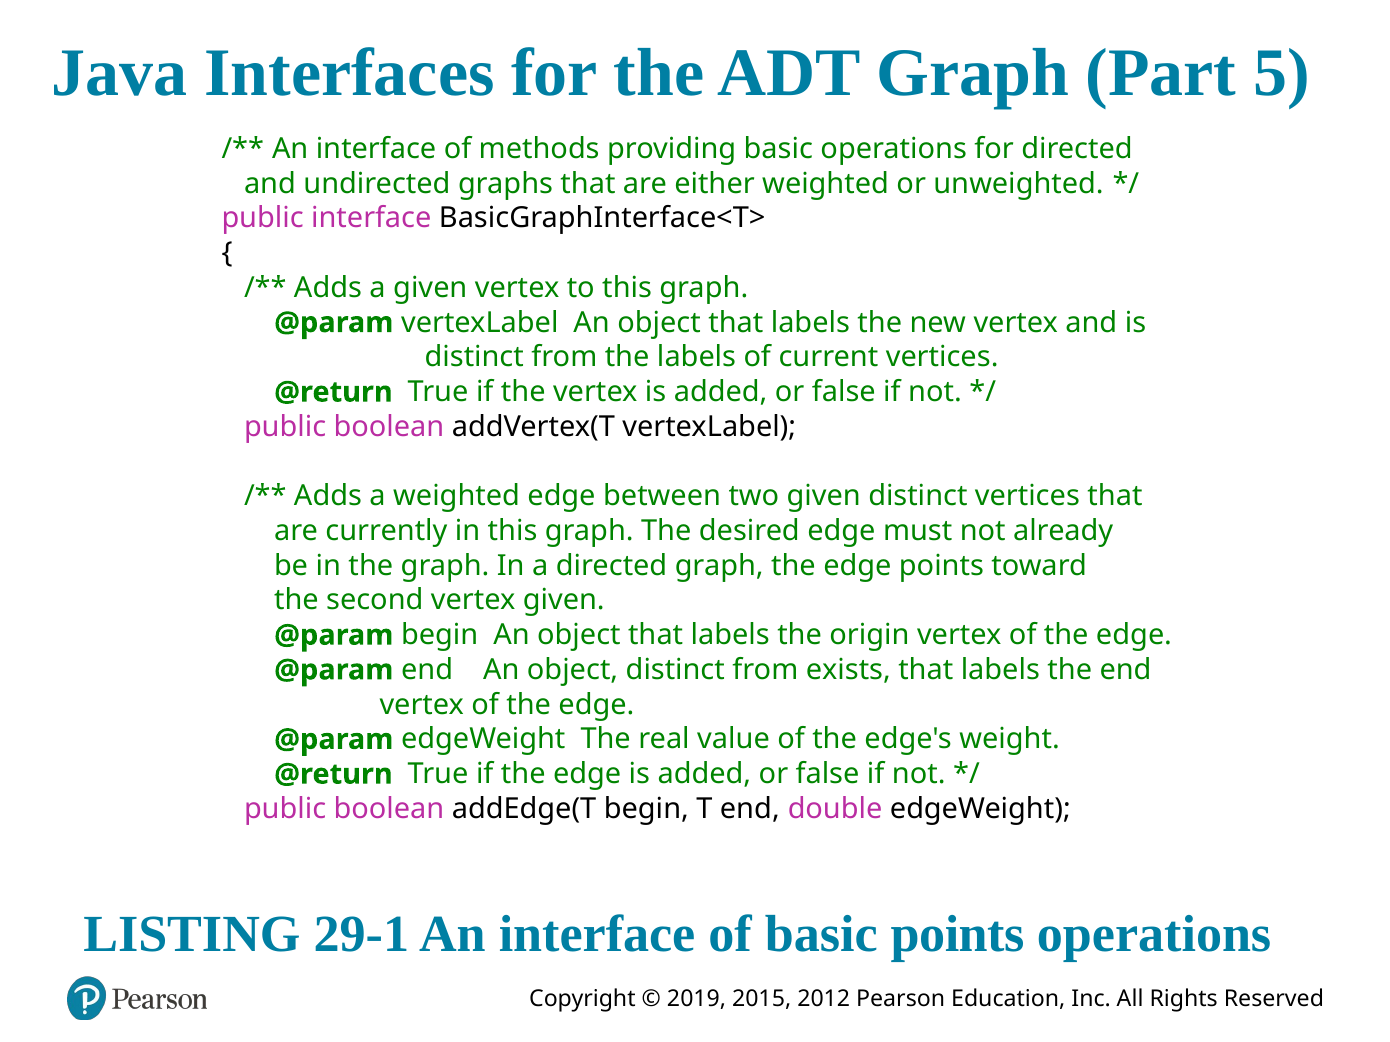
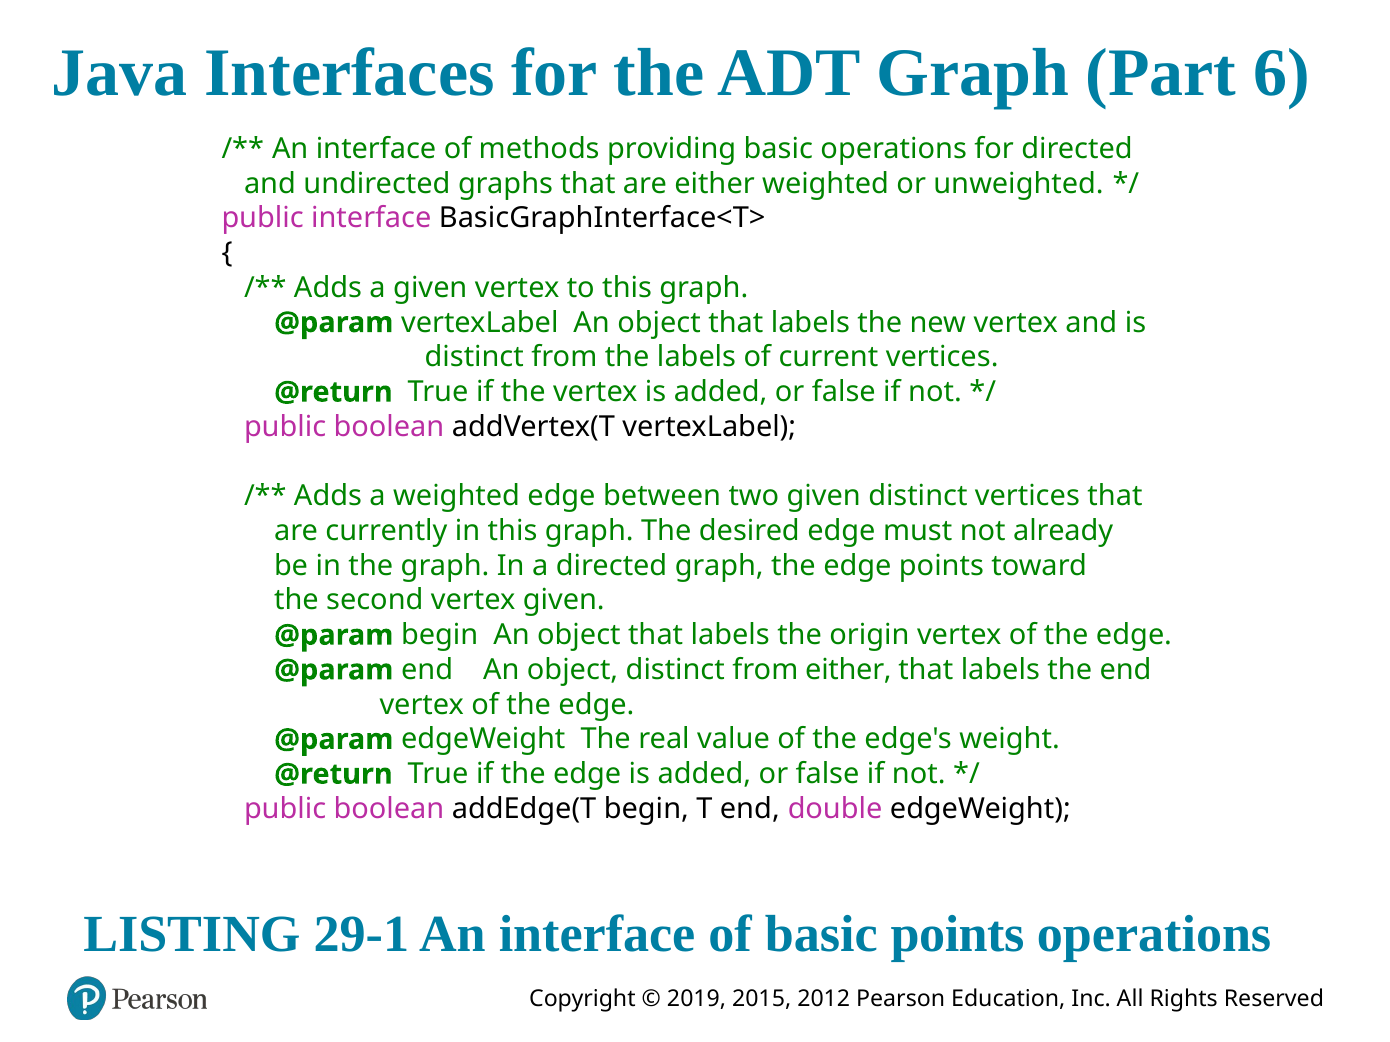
5: 5 -> 6 (1282, 73)
from exists: exists -> either (848, 670)
